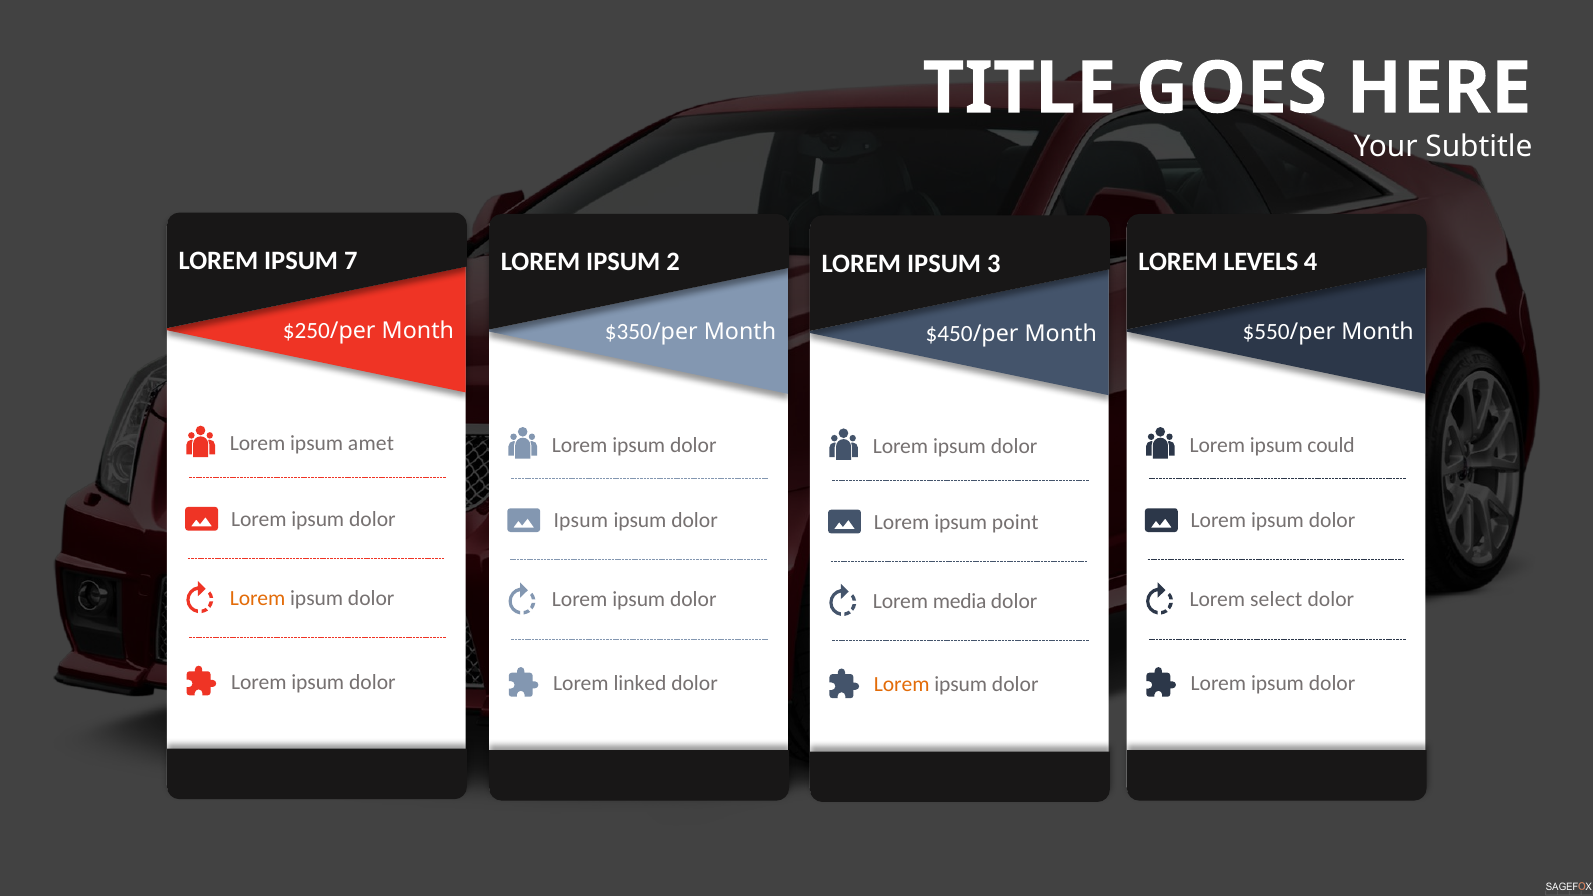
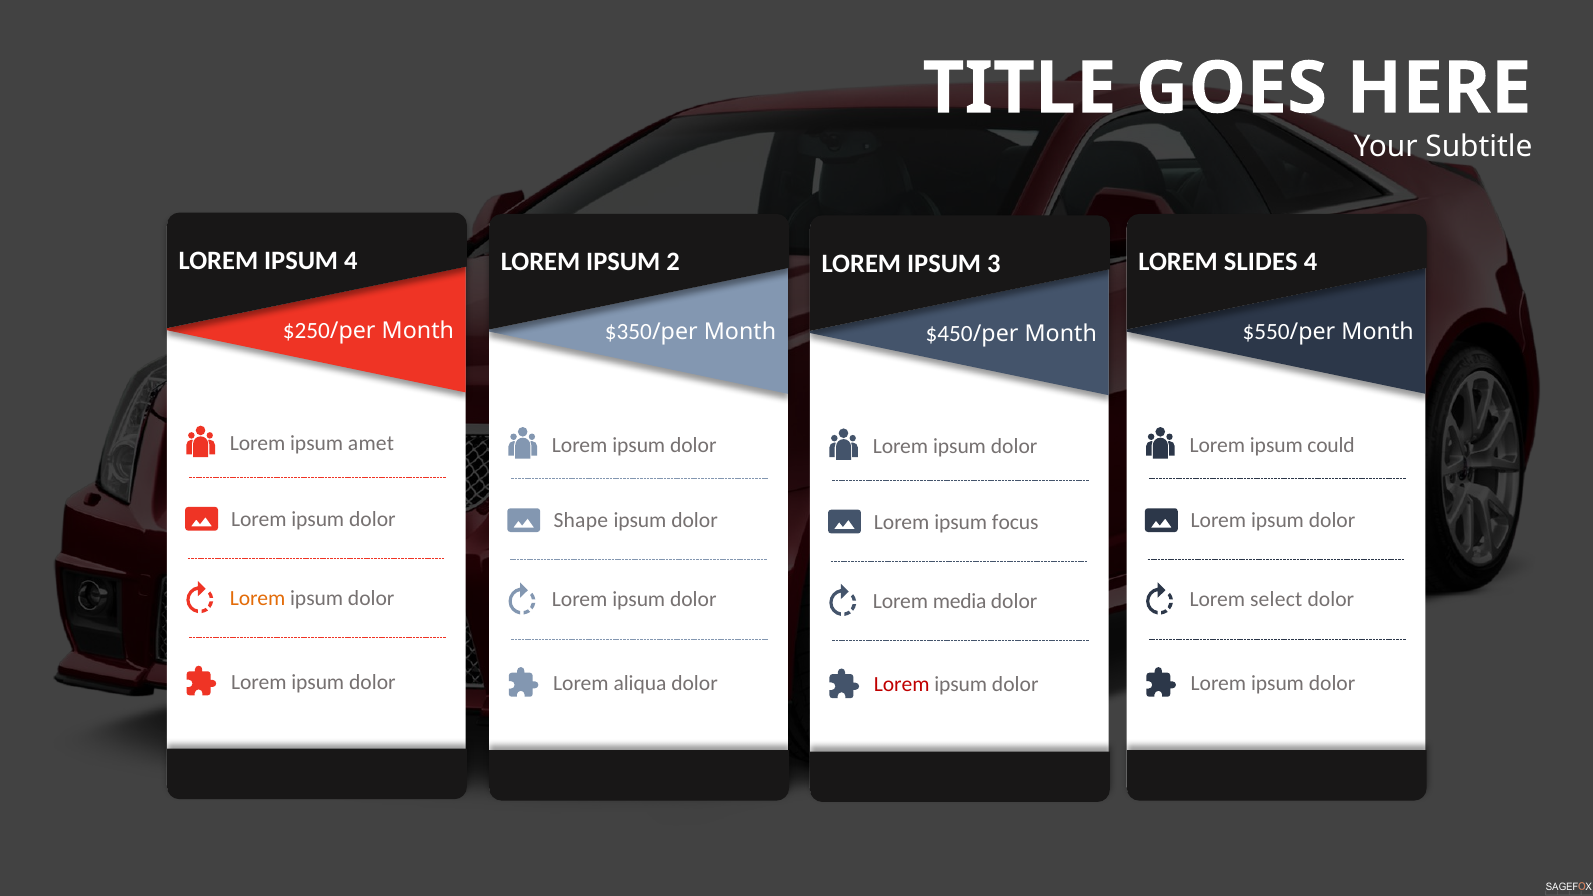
IPSUM 7: 7 -> 4 (351, 261)
LEVELS: LEVELS -> SLIDES (1261, 262)
Ipsum: Ipsum -> Shape (581, 521)
point: point -> focus (1015, 522)
linked: linked -> aliqua (640, 683)
Lorem colour: orange -> red (902, 685)
